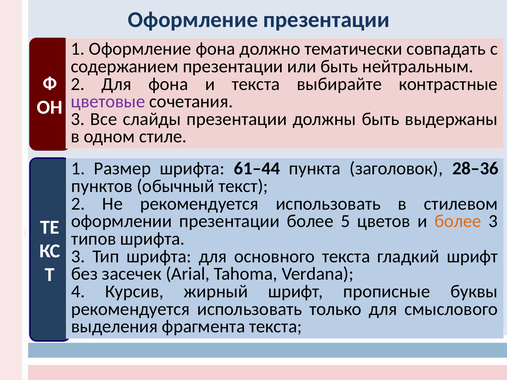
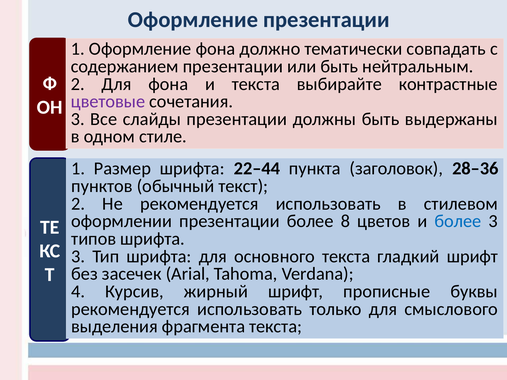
61–44: 61–44 -> 22–44 (257, 169)
5: 5 -> 8 (345, 221)
более colour: orange -> blue (458, 221)
